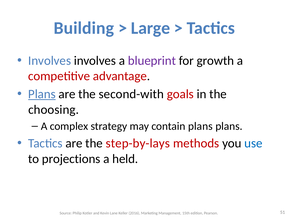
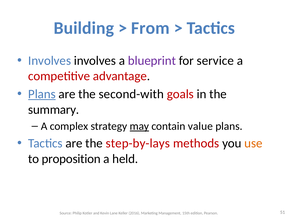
Large: Large -> From (150, 28)
growth: growth -> service (215, 61)
choosing: choosing -> summary (54, 109)
may underline: none -> present (139, 126)
contain plans: plans -> value (200, 126)
use colour: blue -> orange (253, 143)
projections: projections -> proposition (71, 159)
